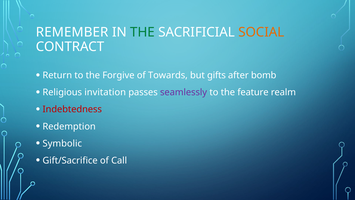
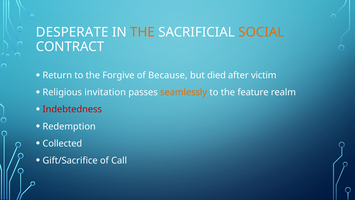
REMEMBER: REMEMBER -> DESPERATE (72, 32)
THE colour: green -> orange (143, 32)
Towards: Towards -> Because (168, 75)
gifts: gifts -> died (216, 75)
bomb: bomb -> victim (264, 75)
seamlessly colour: purple -> orange (184, 92)
Symbolic: Symbolic -> Collected (62, 143)
